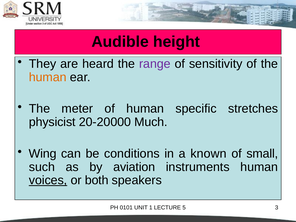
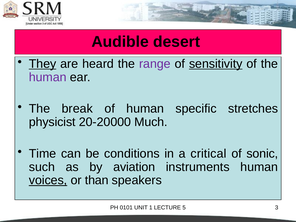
height: height -> desert (177, 42)
They underline: none -> present (43, 64)
sensitivity underline: none -> present (216, 64)
human colour: orange -> purple (48, 77)
meter: meter -> break (77, 109)
Wing: Wing -> Time (43, 154)
known: known -> critical (208, 154)
small: small -> sonic (262, 154)
both: both -> than (97, 180)
